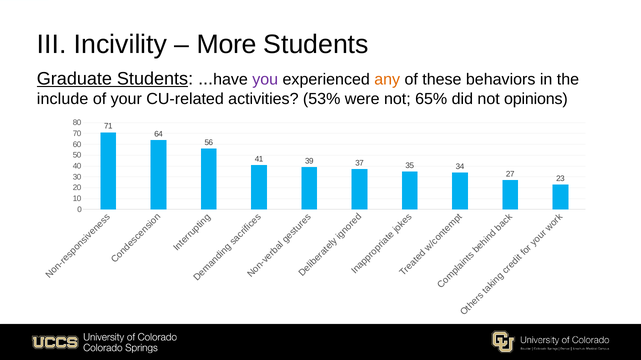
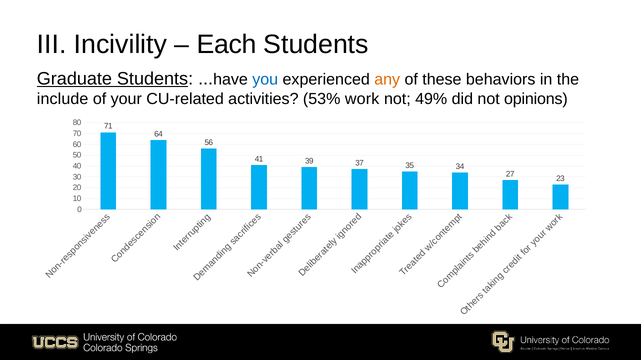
More: More -> Each (227, 45)
you colour: purple -> blue (265, 80)
were: were -> work (362, 99)
65%: 65% -> 49% (431, 99)
